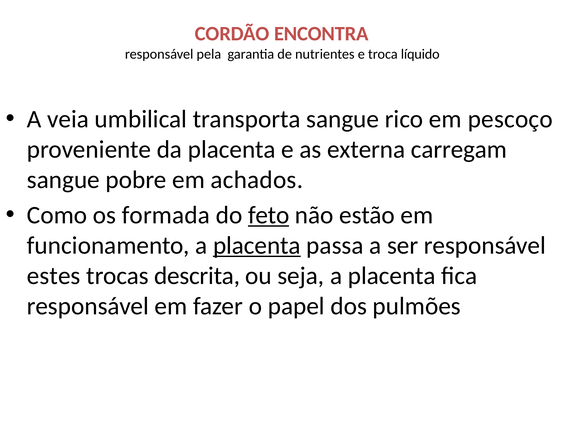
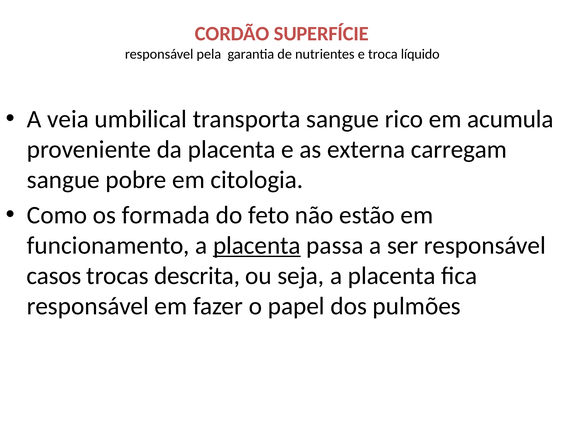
ENCONTRA: ENCONTRA -> SUPERFÍCIE (321, 34)
pescoço: pescoço -> acumula (511, 119)
achados: achados -> citologia (257, 180)
feto underline: present -> none (269, 215)
estes: estes -> casos (54, 276)
